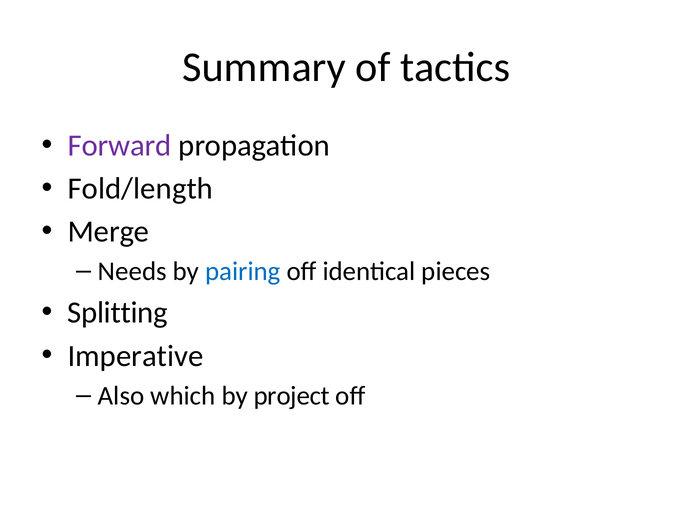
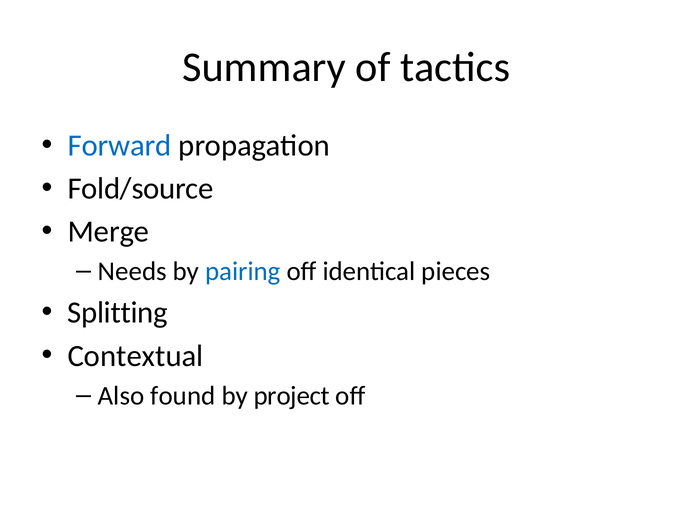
Forward colour: purple -> blue (120, 145)
Fold/length: Fold/length -> Fold/source (141, 189)
Imperative: Imperative -> Contextual (136, 356)
which: which -> found (183, 395)
